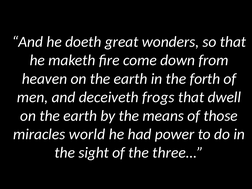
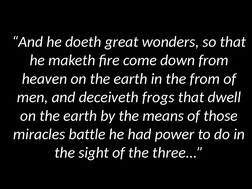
the forth: forth -> from (205, 79)
world: world -> battle (87, 134)
